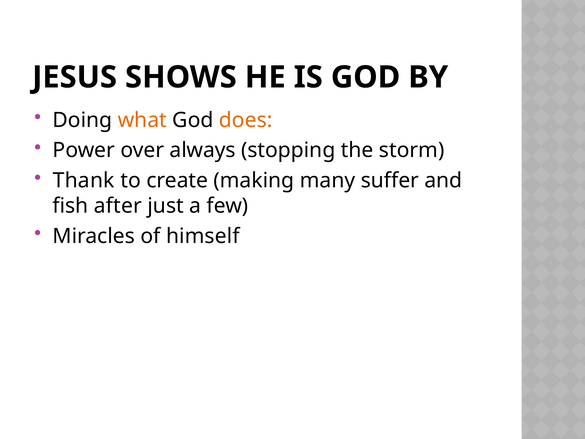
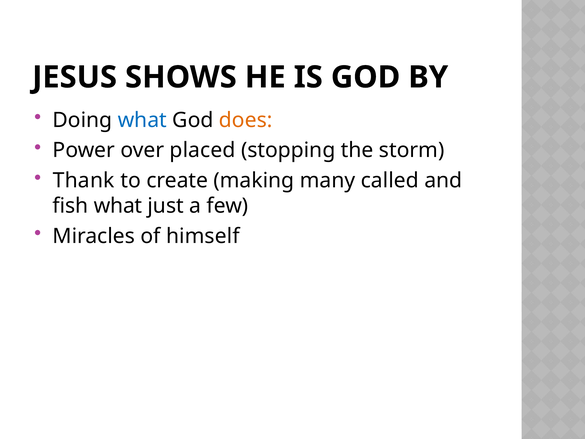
what colour: orange -> blue (142, 120)
always: always -> placed (203, 150)
suffer: suffer -> called (390, 180)
fish after: after -> what (118, 206)
